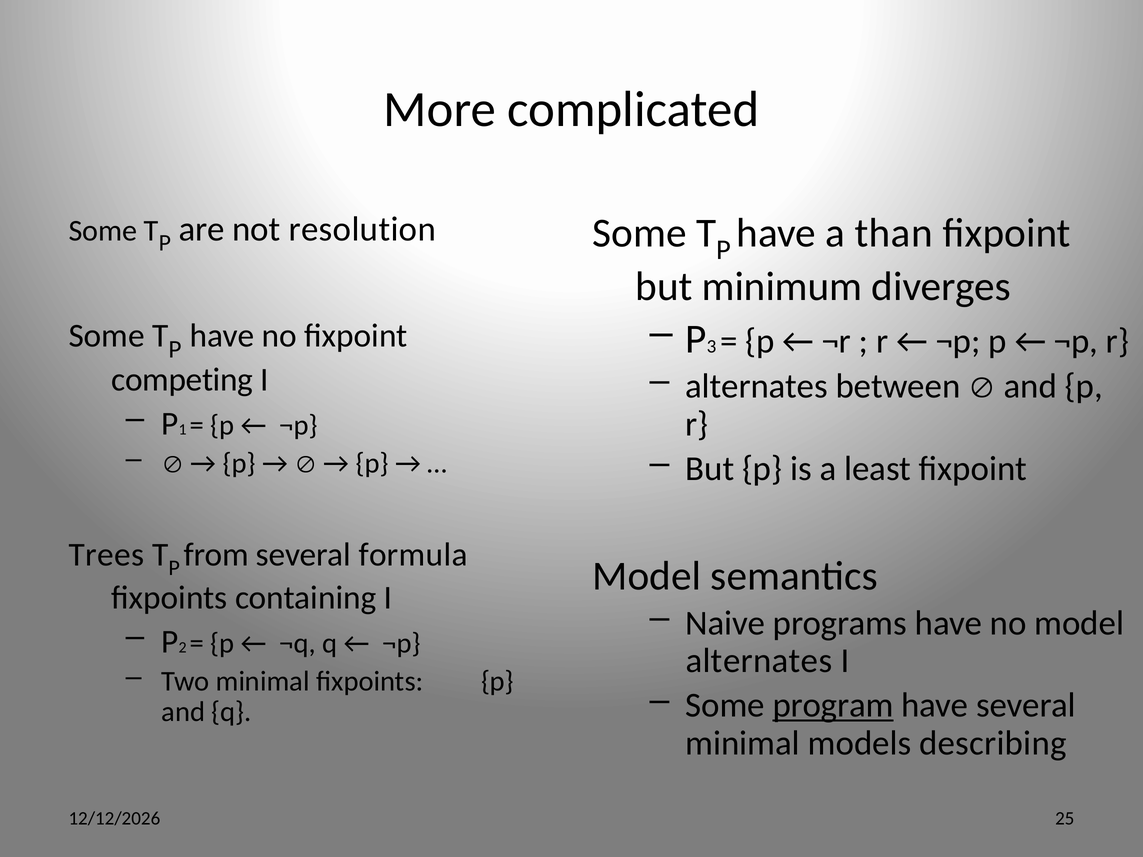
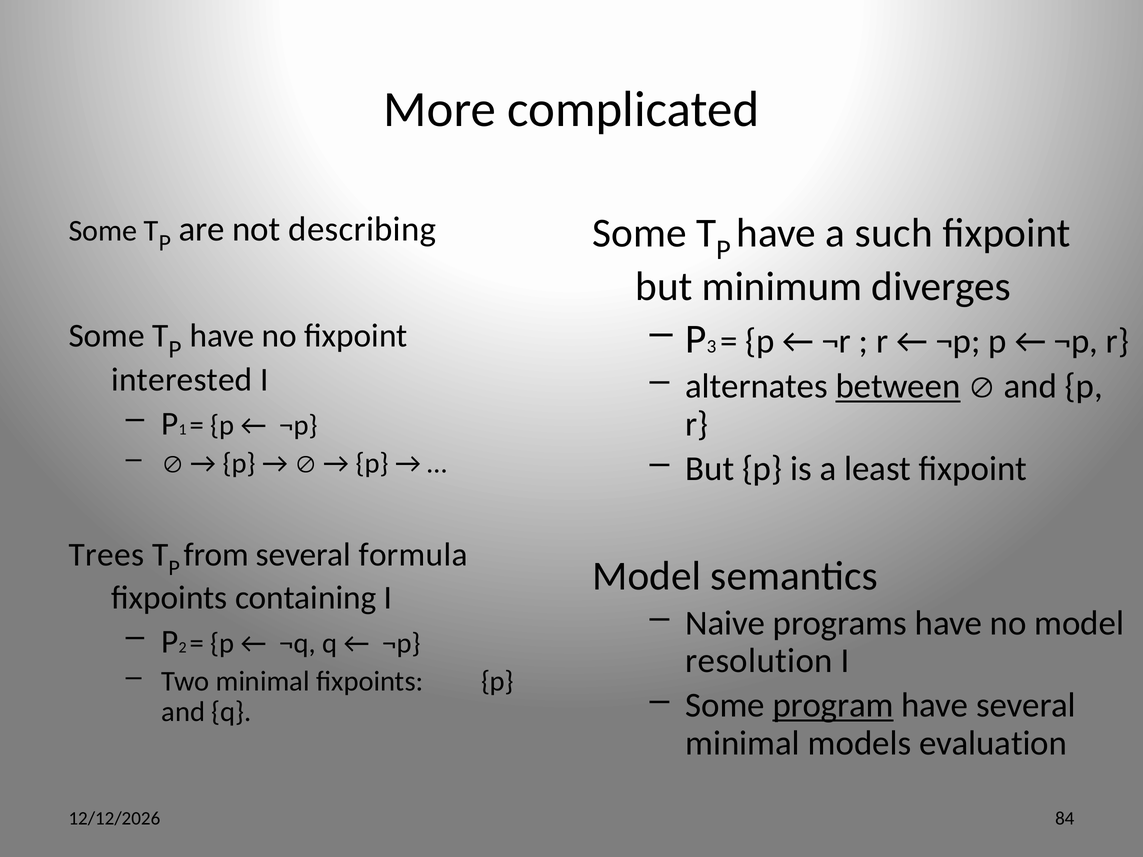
than: than -> such (894, 233)
resolution: resolution -> describing (362, 229)
between underline: none -> present (898, 386)
competing: competing -> interested (182, 380)
alternates: alternates -> resolution (759, 661)
describing: describing -> evaluation (993, 743)
25: 25 -> 84 (1065, 818)
